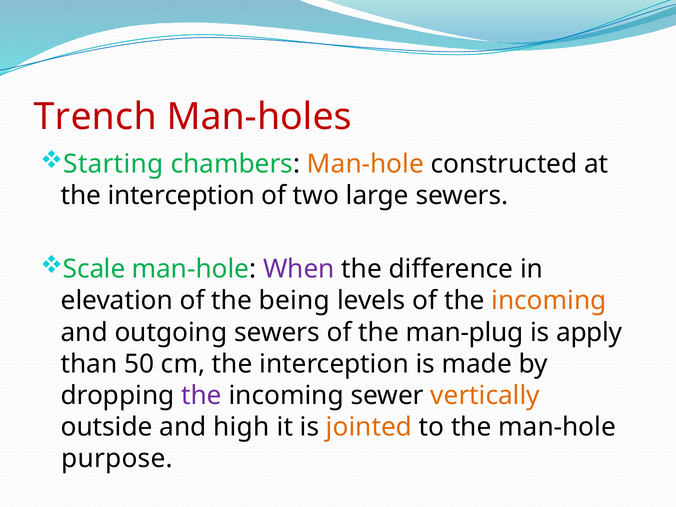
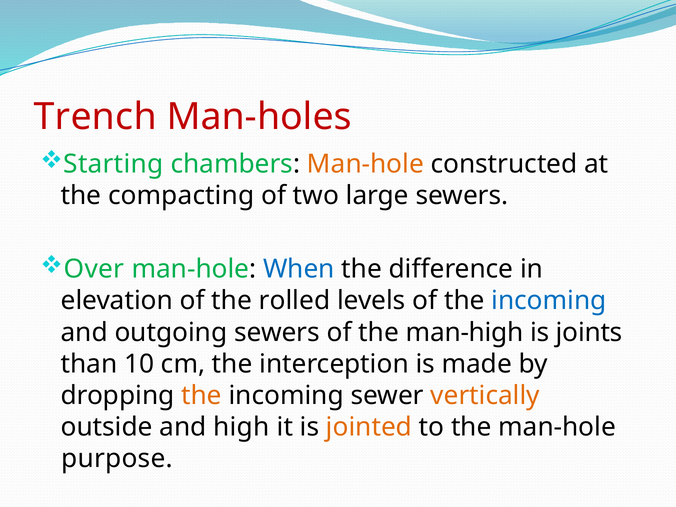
interception: interception -> compacting (181, 196)
Scale: Scale -> Over (94, 269)
When colour: purple -> blue (299, 269)
being: being -> rolled (295, 301)
incoming colour: orange -> blue (549, 301)
man-plug: man-plug -> man-high (465, 332)
apply: apply -> joints (589, 332)
50: 50 -> 10 (139, 364)
the colour: purple -> orange (202, 396)
